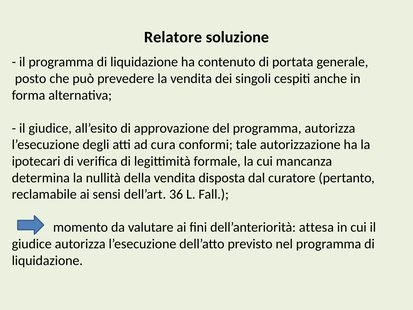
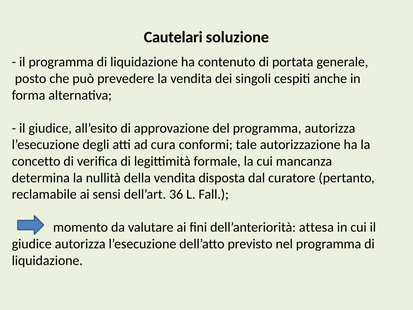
Relatore: Relatore -> Cautelari (173, 37)
ipotecari: ipotecari -> concetto (36, 161)
